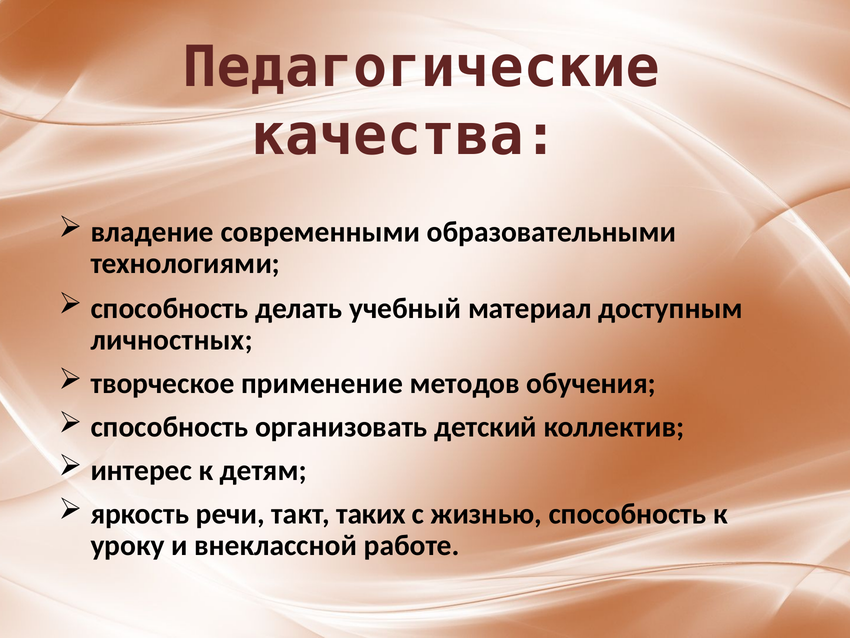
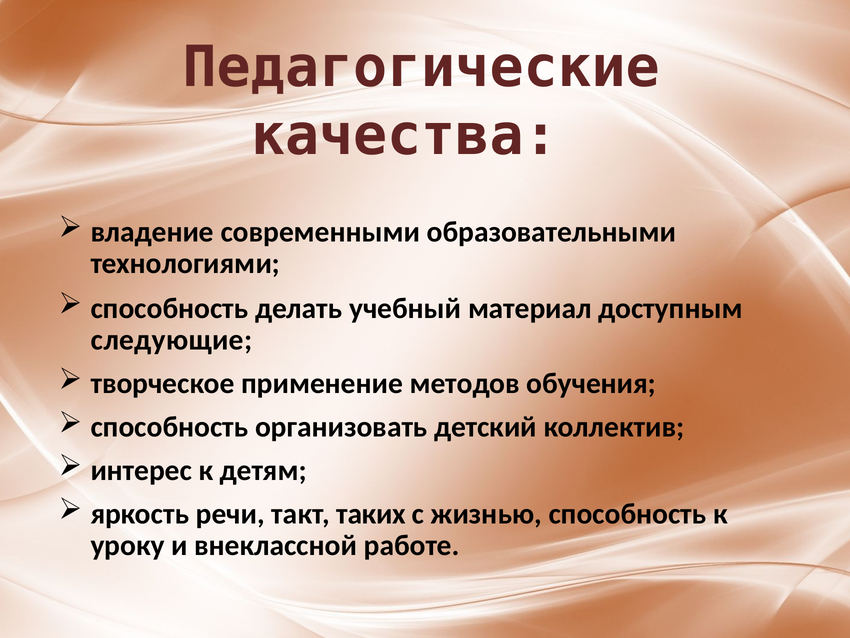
личностных: личностных -> следующие (172, 340)
